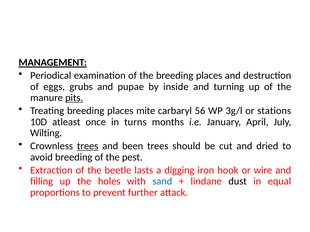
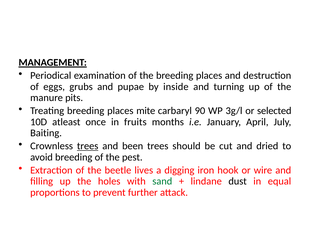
pits underline: present -> none (74, 98)
56: 56 -> 90 (200, 111)
stations: stations -> selected (274, 111)
turns: turns -> fruits (135, 122)
Wilting: Wilting -> Baiting (46, 133)
lasts: lasts -> lives (144, 171)
sand colour: blue -> green (162, 182)
